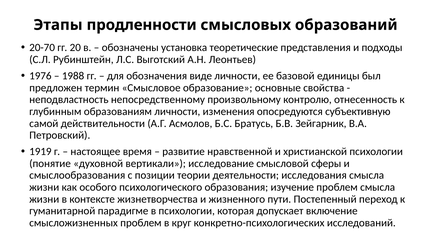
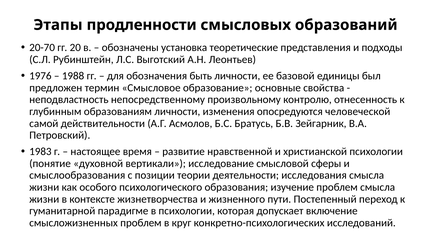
виде: виде -> быть (201, 76)
субъективную: субъективную -> человеческой (358, 111)
1919: 1919 -> 1983 (40, 152)
